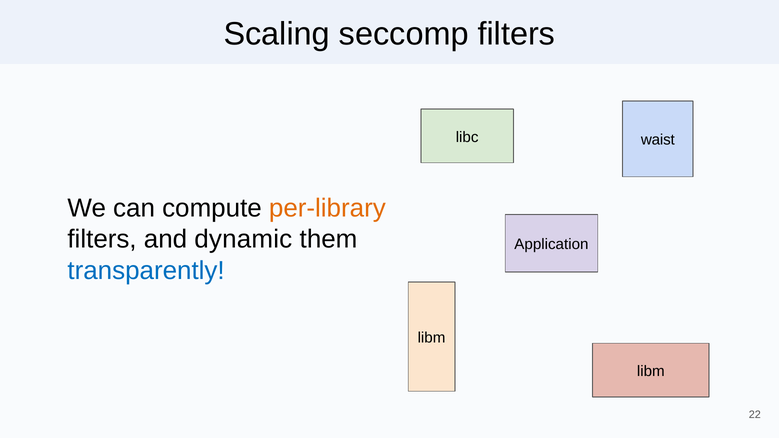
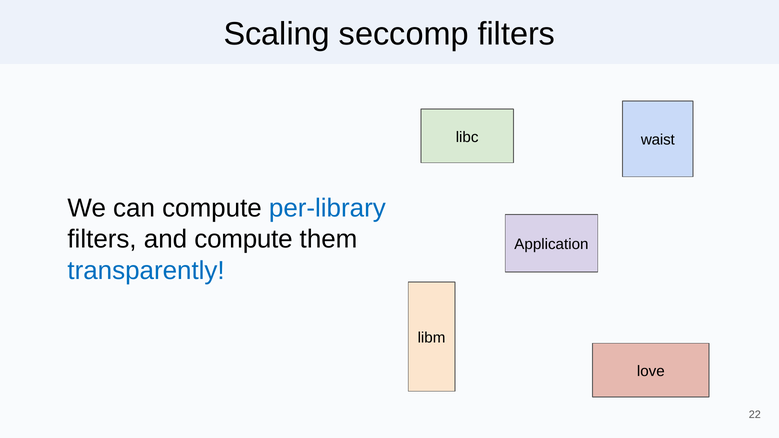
per-library colour: orange -> blue (327, 208)
and dynamic: dynamic -> compute (243, 239)
libm: libm -> love (651, 371)
